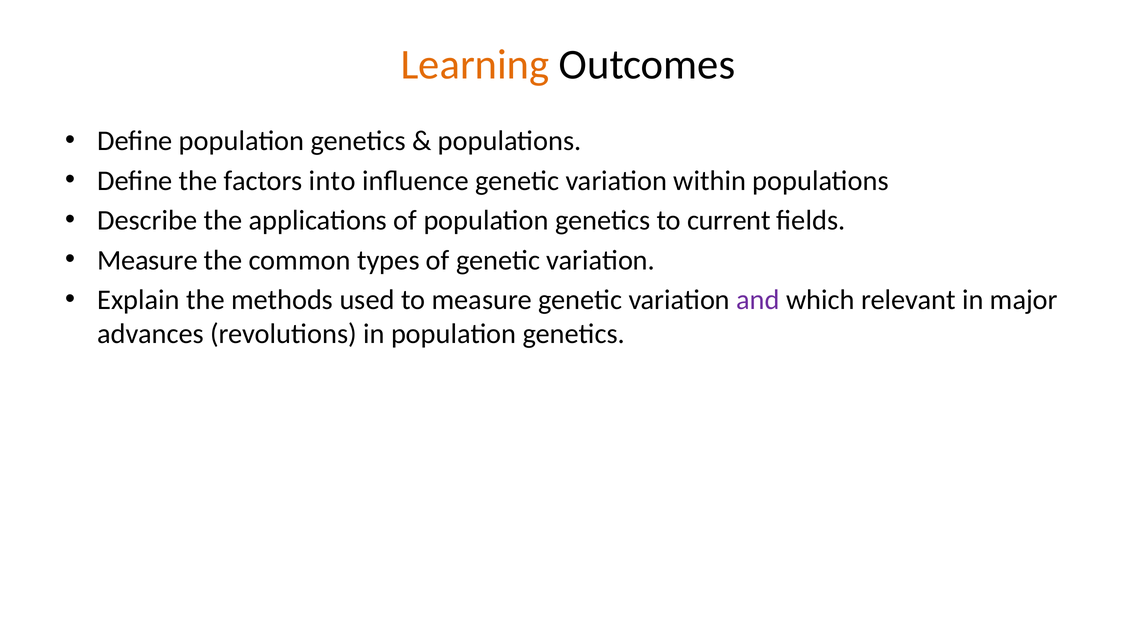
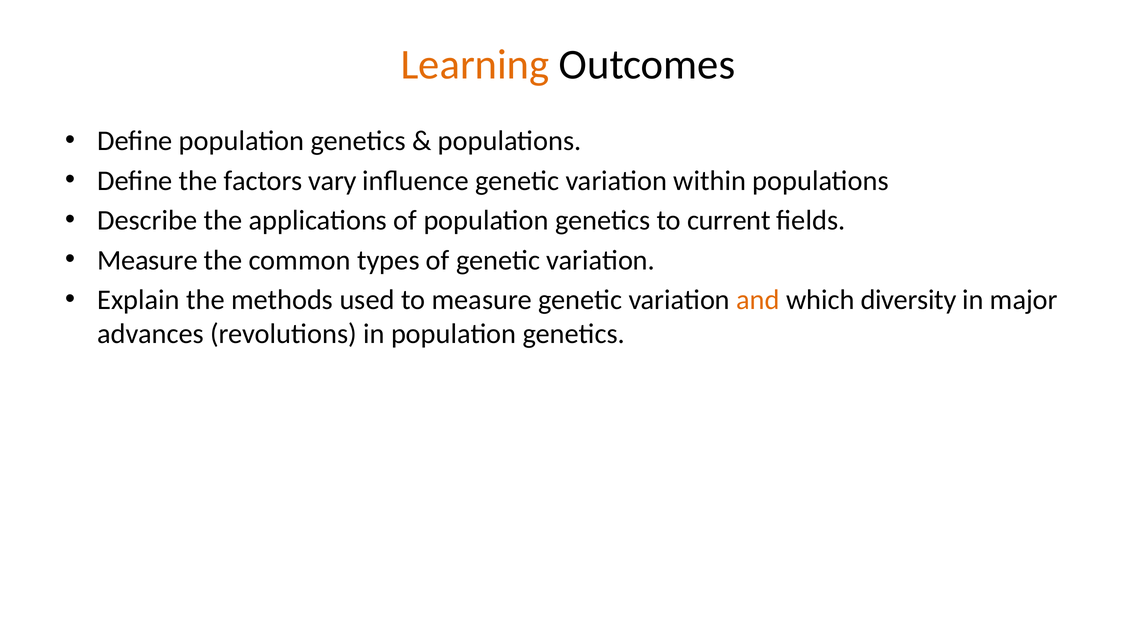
into: into -> vary (333, 181)
and colour: purple -> orange (758, 300)
relevant: relevant -> diversity (909, 300)
